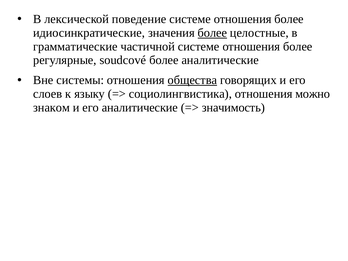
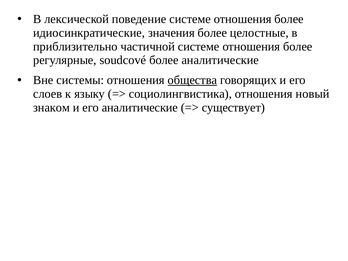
более underline: present -> none (212, 33)
грамматические: грамматические -> приблизительно (75, 46)
можно: можно -> новый (313, 94)
значимость: значимость -> существует (233, 108)
